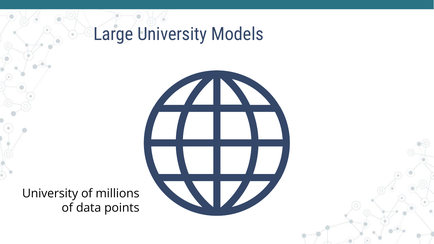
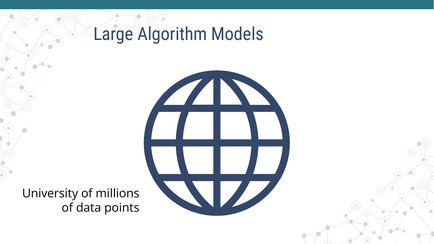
Large University: University -> Algorithm (172, 34)
